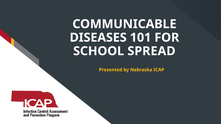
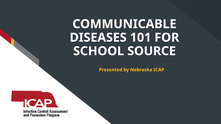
SPREAD: SPREAD -> SOURCE (152, 51)
